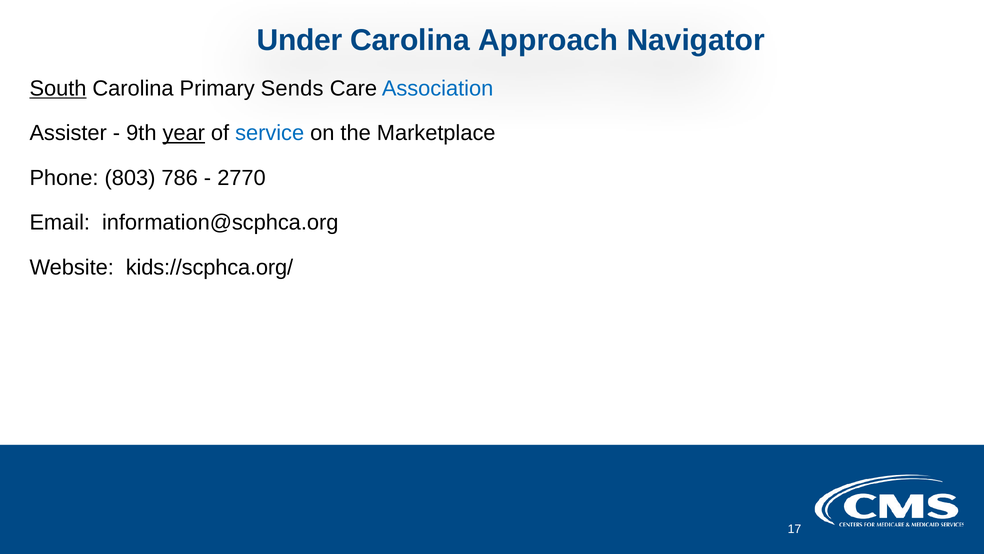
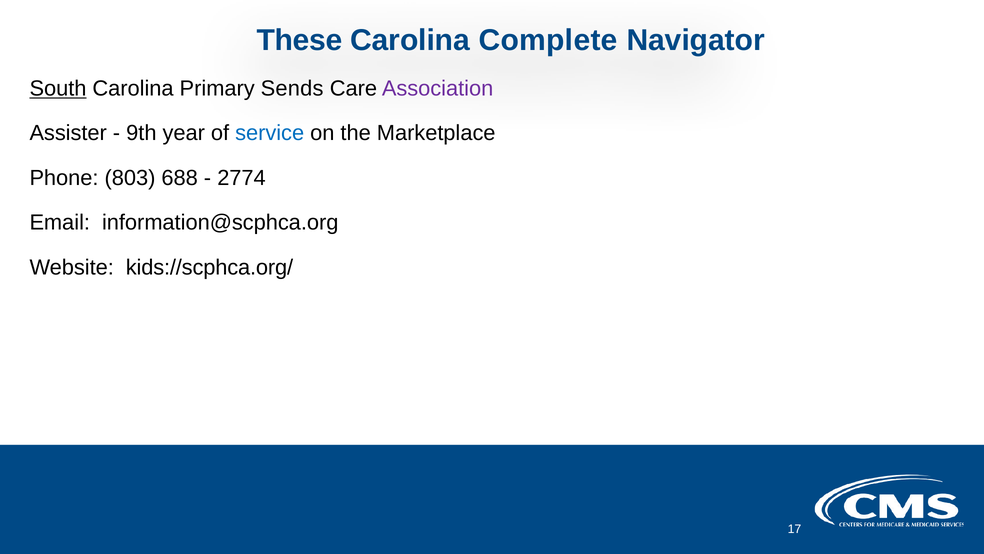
Under: Under -> These (299, 40)
Approach: Approach -> Complete (548, 40)
Association colour: blue -> purple (438, 88)
year underline: present -> none (184, 133)
786: 786 -> 688 (180, 178)
2770: 2770 -> 2774 (241, 178)
